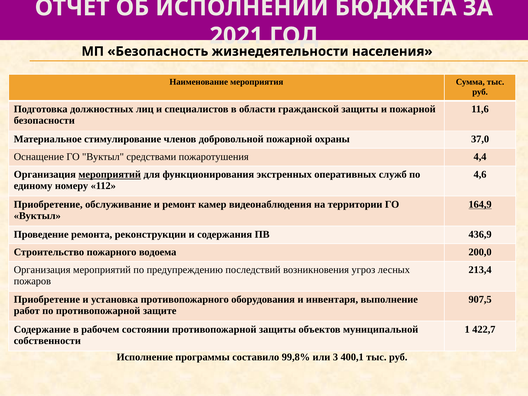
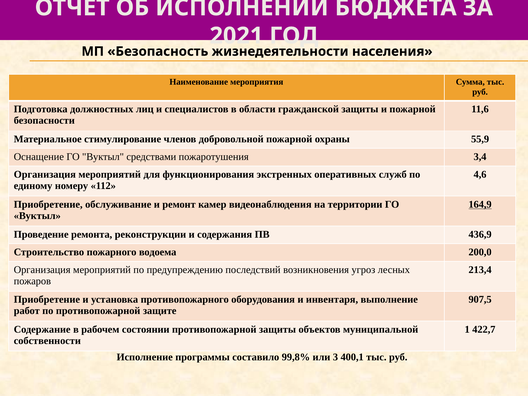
37,0: 37,0 -> 55,9 (480, 139)
4,4: 4,4 -> 3,4 (480, 157)
мероприятий underline: present -> none (110, 174)
